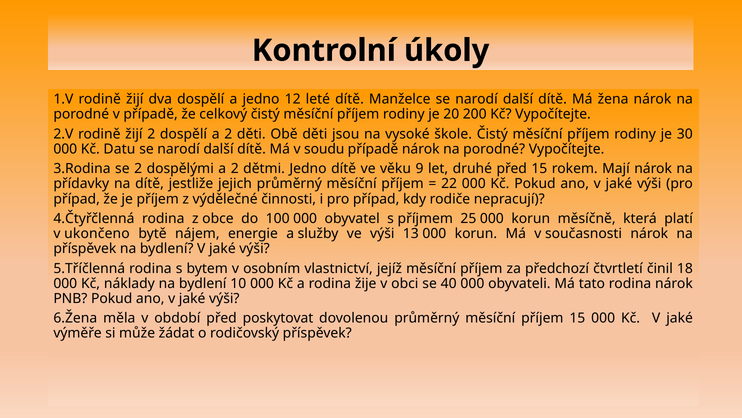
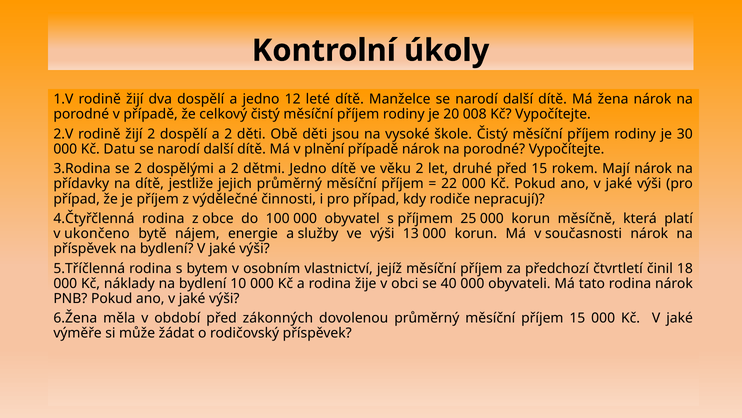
200: 200 -> 008 (475, 114)
soudu: soudu -> plnění (324, 149)
věku 9: 9 -> 2 (420, 169)
poskytovat: poskytovat -> zákonných (278, 318)
